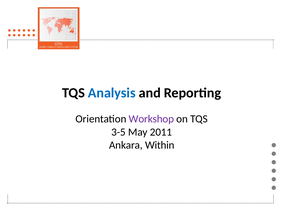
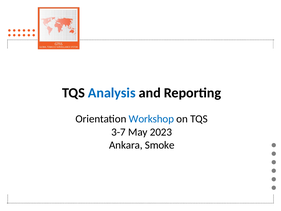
Workshop colour: purple -> blue (151, 119)
3-5: 3-5 -> 3-7 (118, 132)
2011: 2011 -> 2023 (161, 132)
Within: Within -> Smoke (160, 145)
